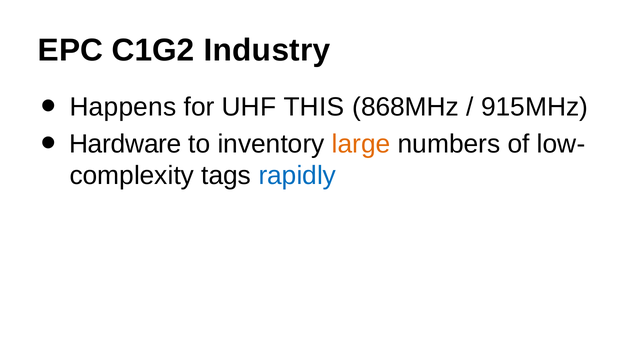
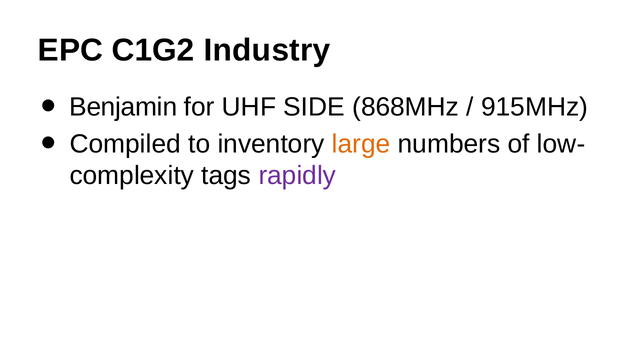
Happens: Happens -> Benjamin (123, 107)
THIS: THIS -> SIDE (314, 107)
Hardware: Hardware -> Compiled (125, 144)
rapidly colour: blue -> purple (297, 176)
